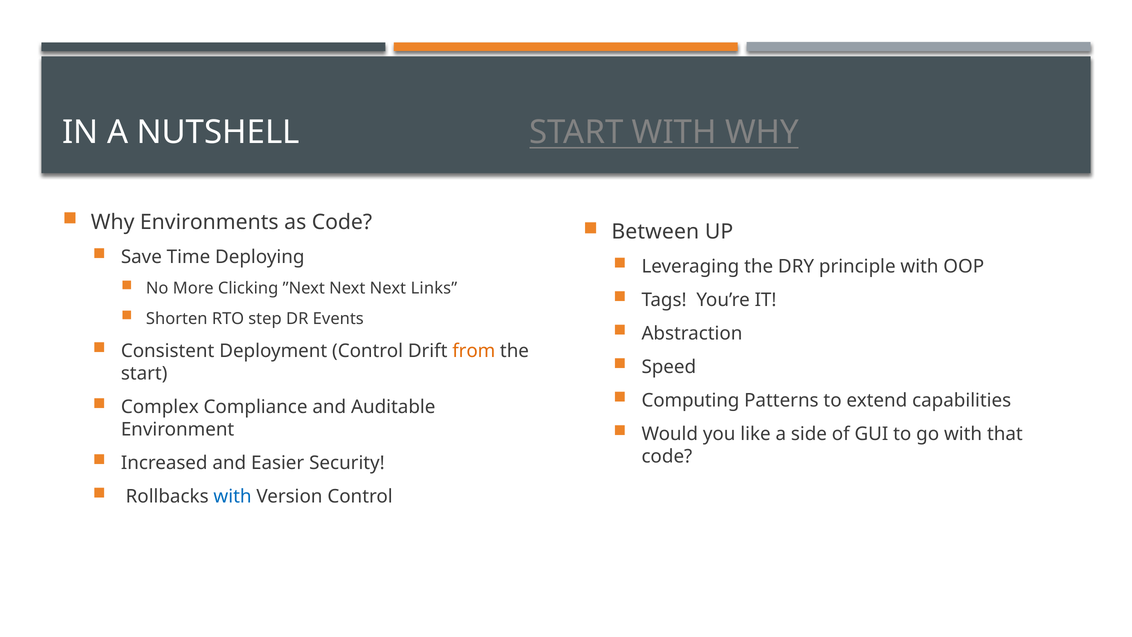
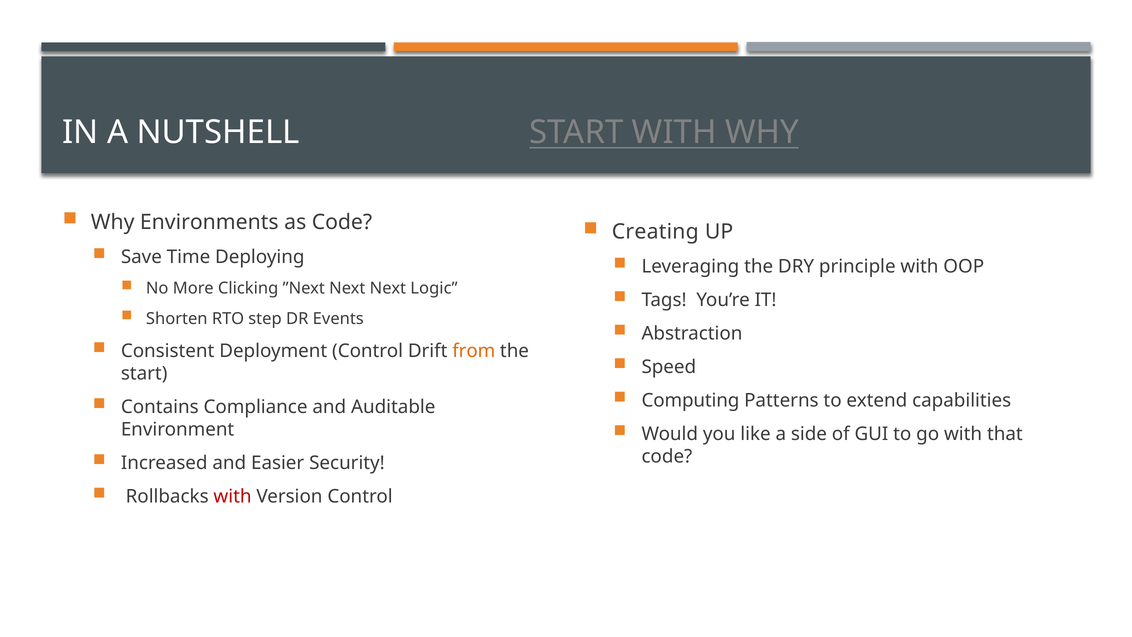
Between: Between -> Creating (655, 232)
Links: Links -> Logic (434, 288)
Complex: Complex -> Contains (160, 407)
with colour: blue -> red (233, 496)
